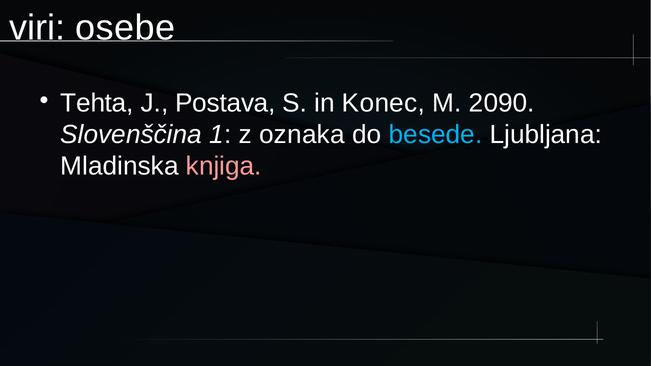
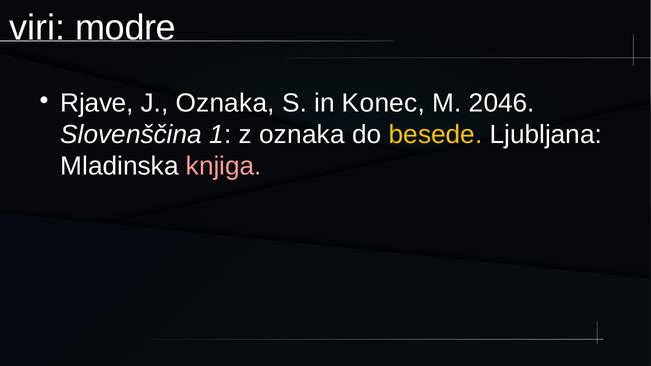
osebe: osebe -> modre (126, 28)
Tehta: Tehta -> Rjave (97, 103)
J Postava: Postava -> Oznaka (225, 103)
2090: 2090 -> 2046 (502, 103)
besede colour: light blue -> yellow (436, 135)
